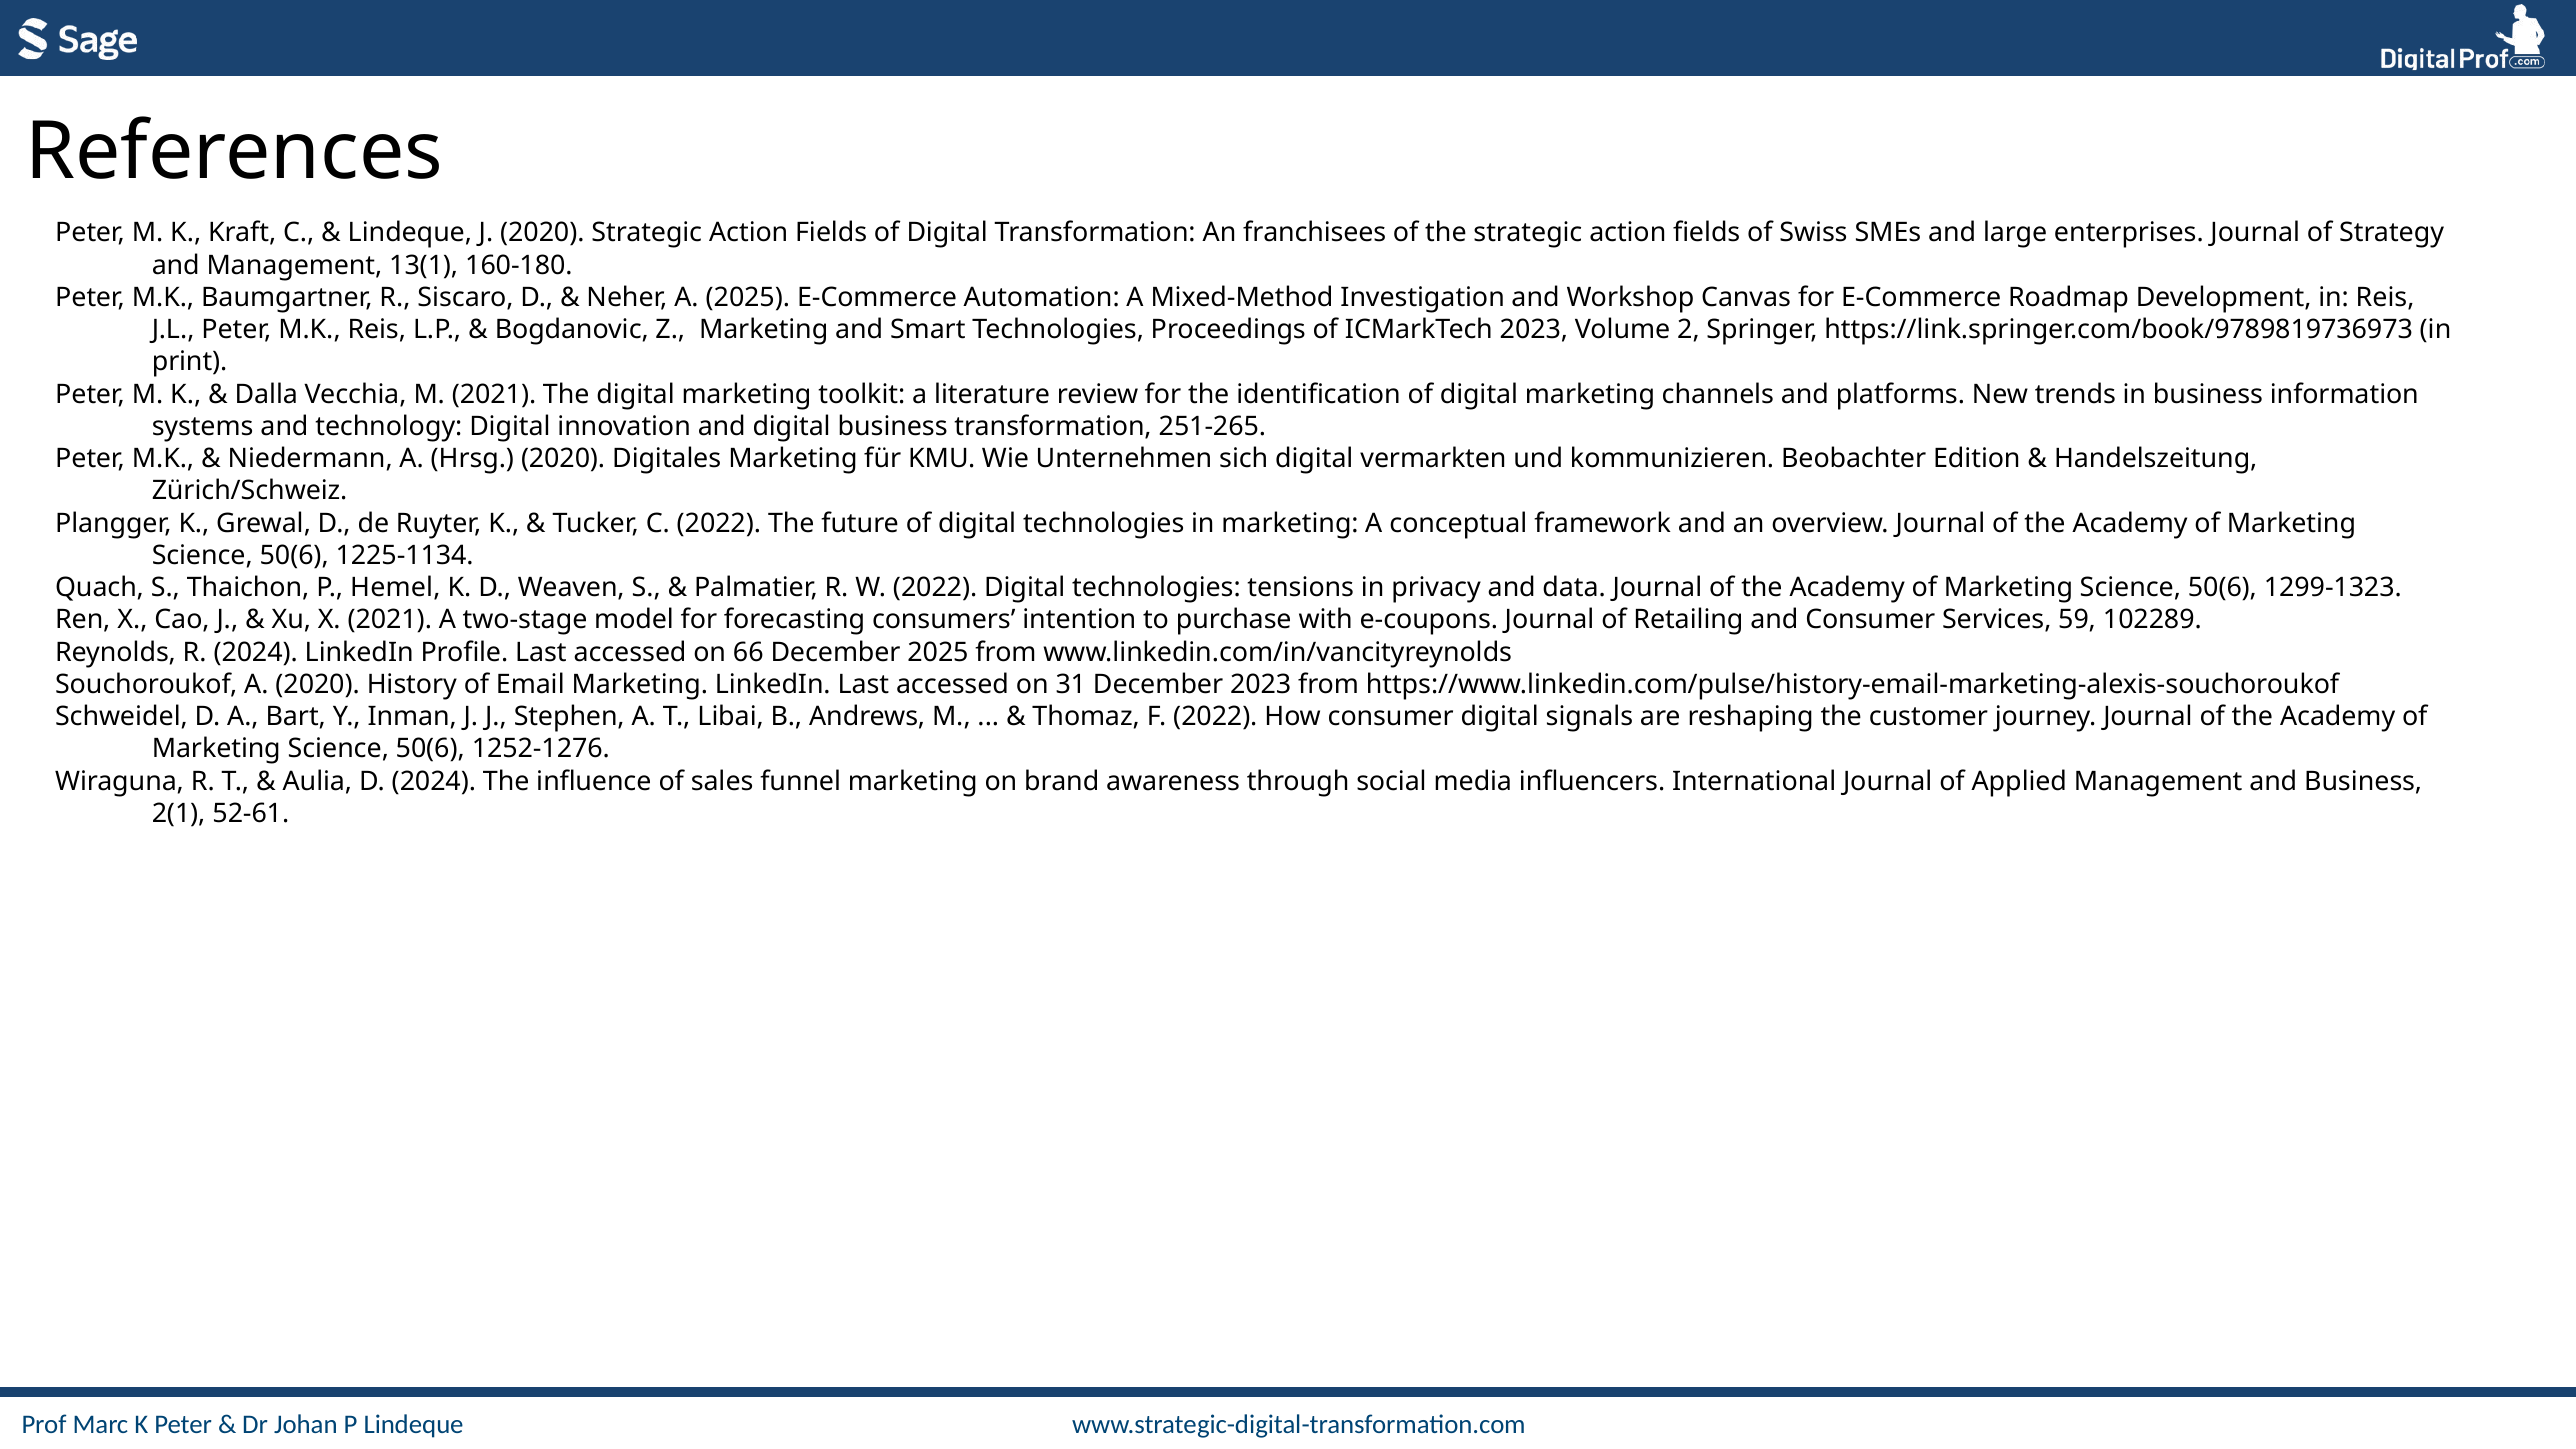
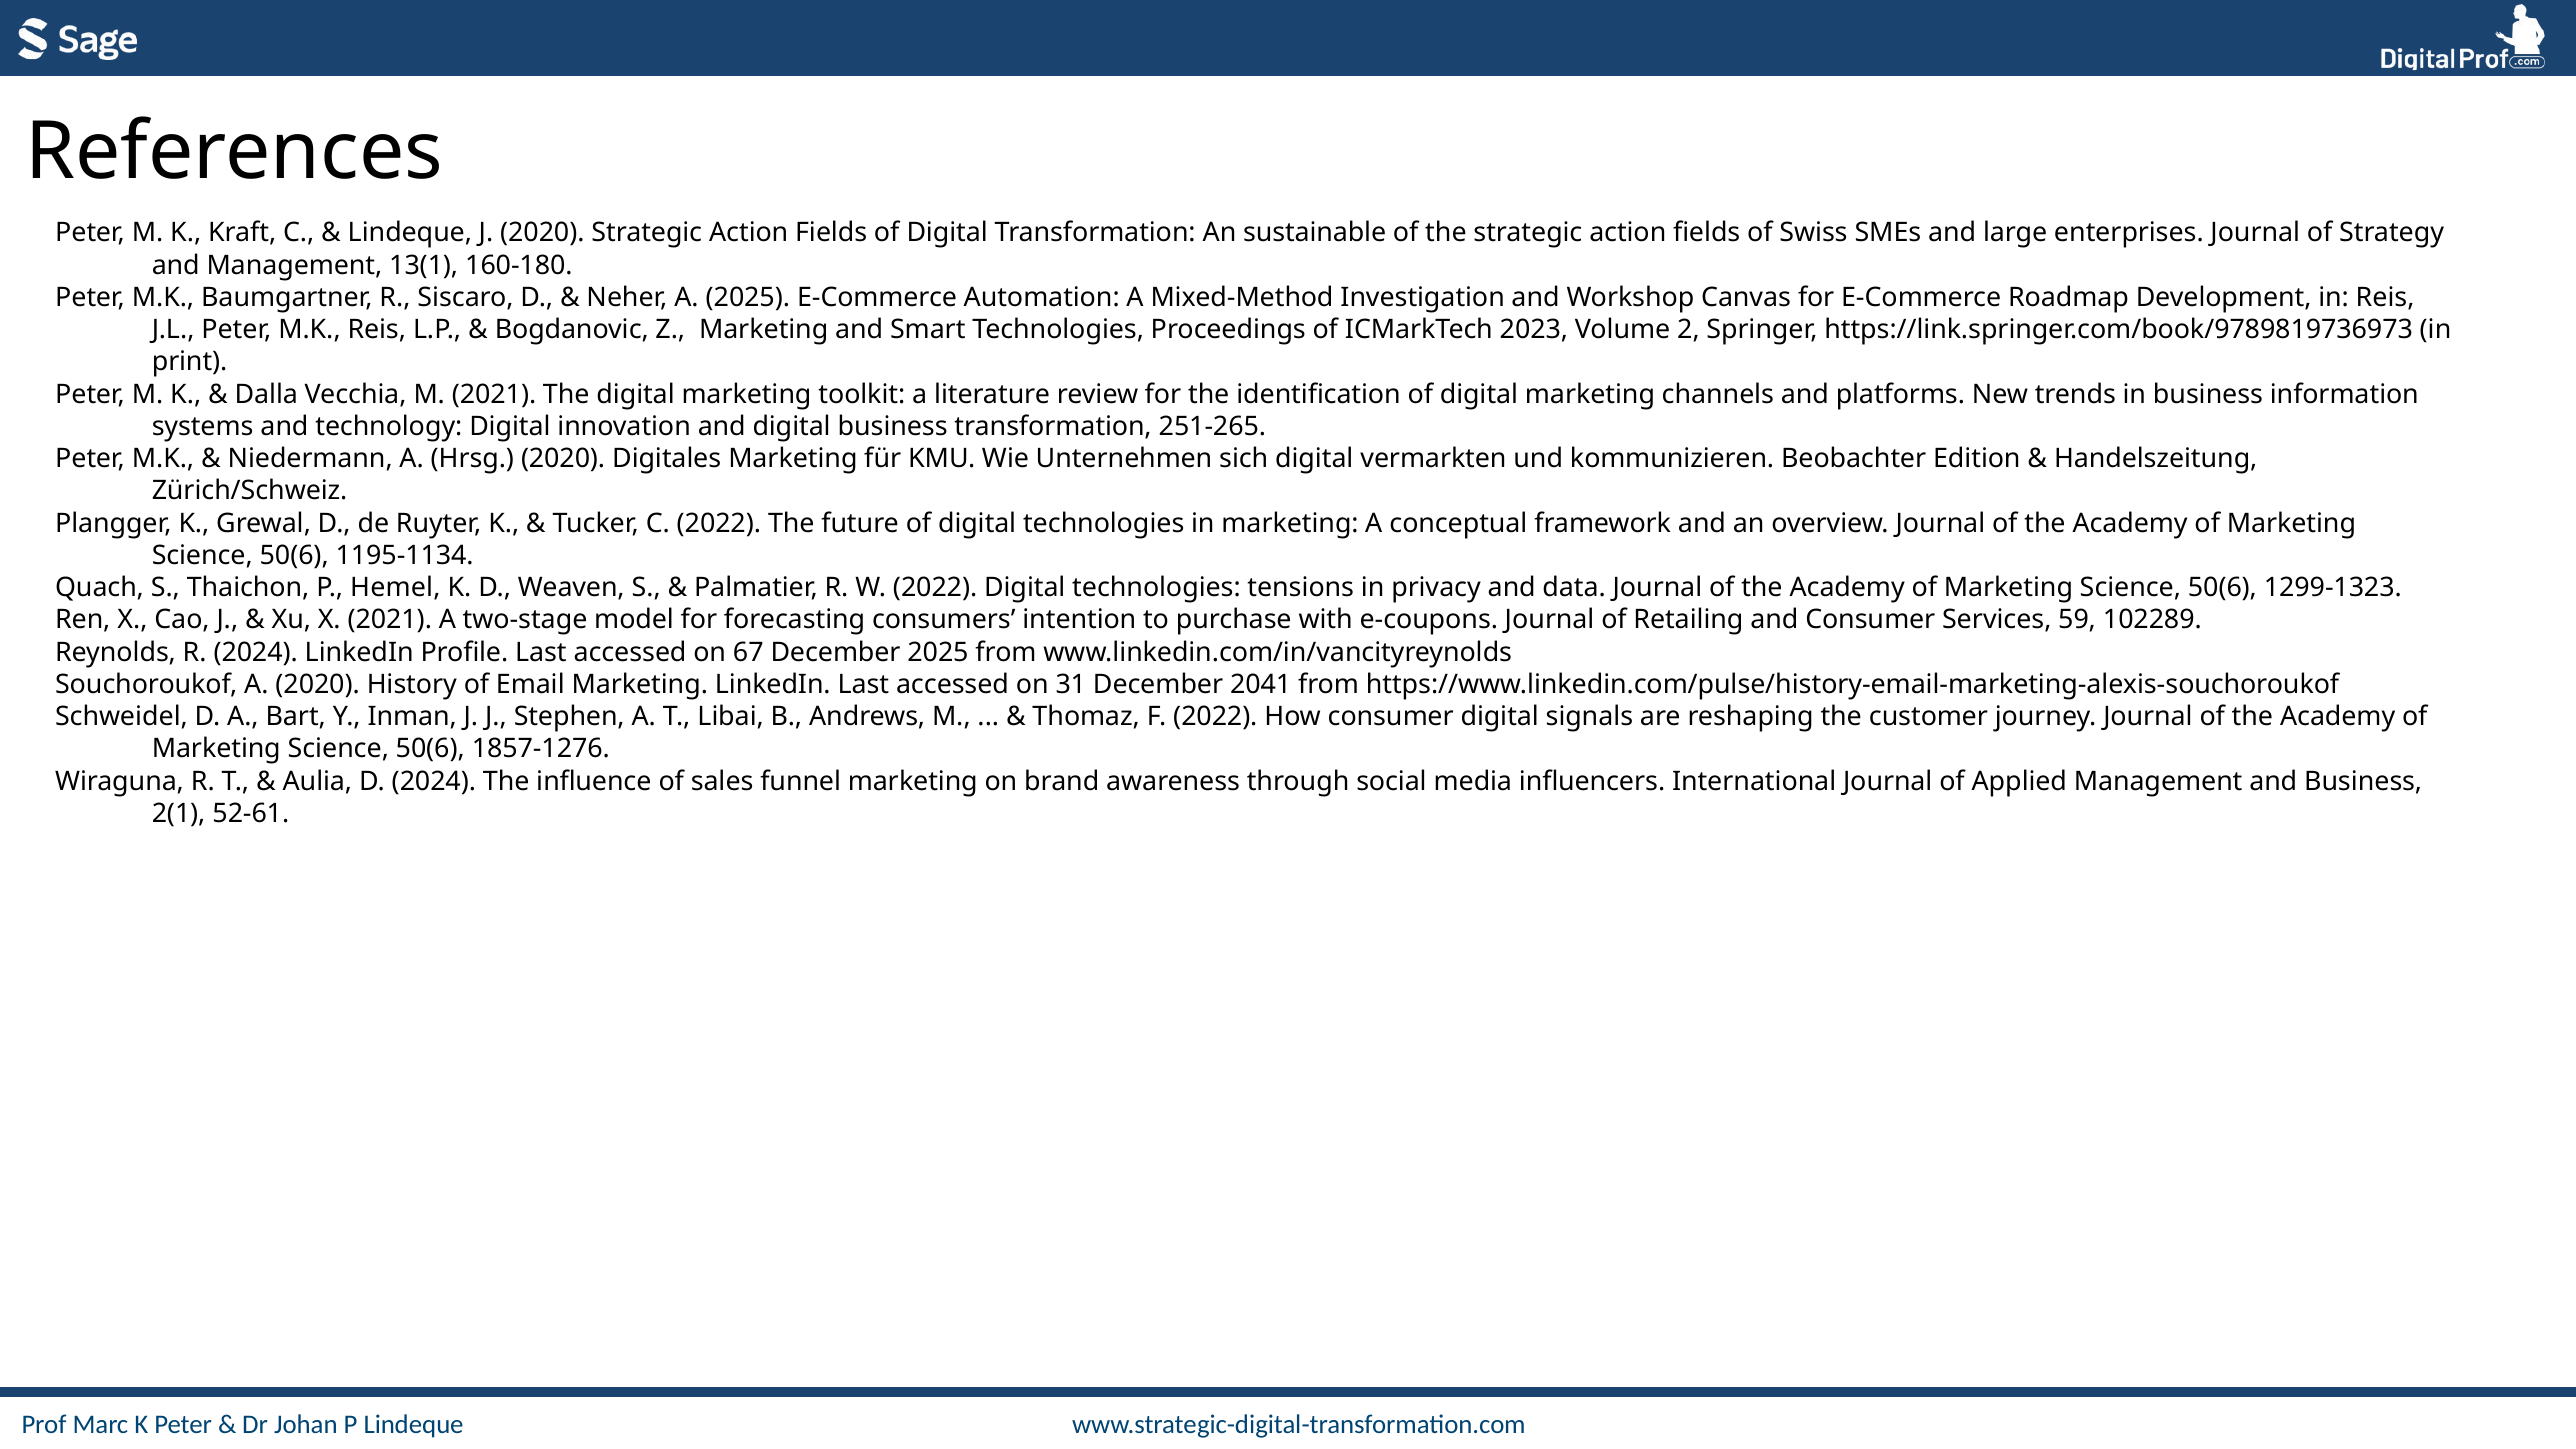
franchisees: franchisees -> sustainable (1315, 233)
1225-1134: 1225-1134 -> 1195-1134 (405, 556)
66: 66 -> 67 (748, 652)
December 2023: 2023 -> 2041 (1261, 685)
1252-1276: 1252-1276 -> 1857-1276 (541, 749)
